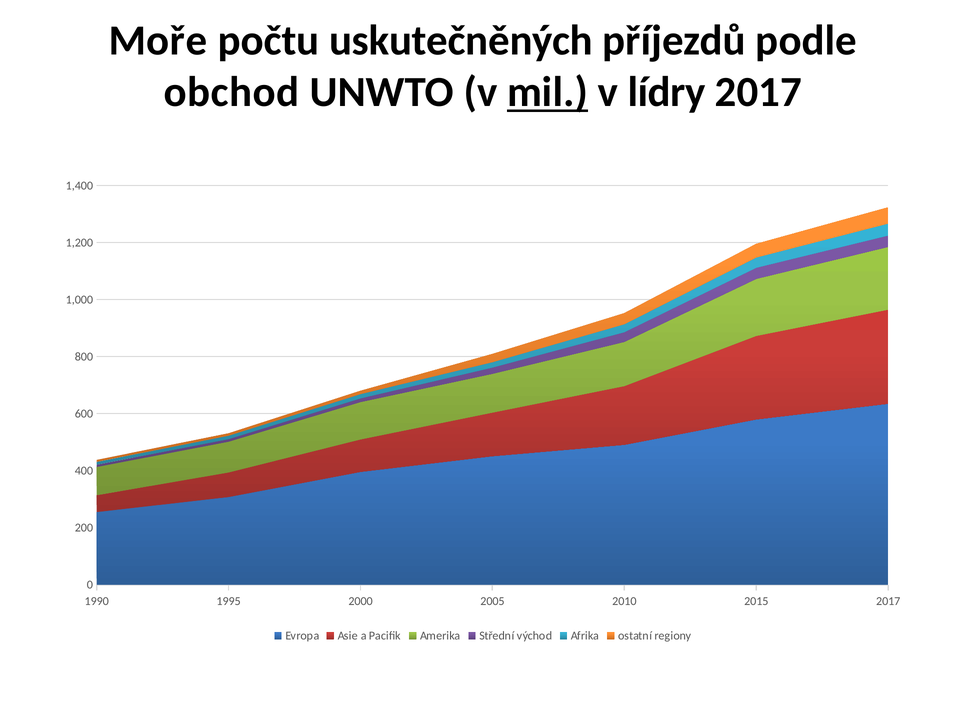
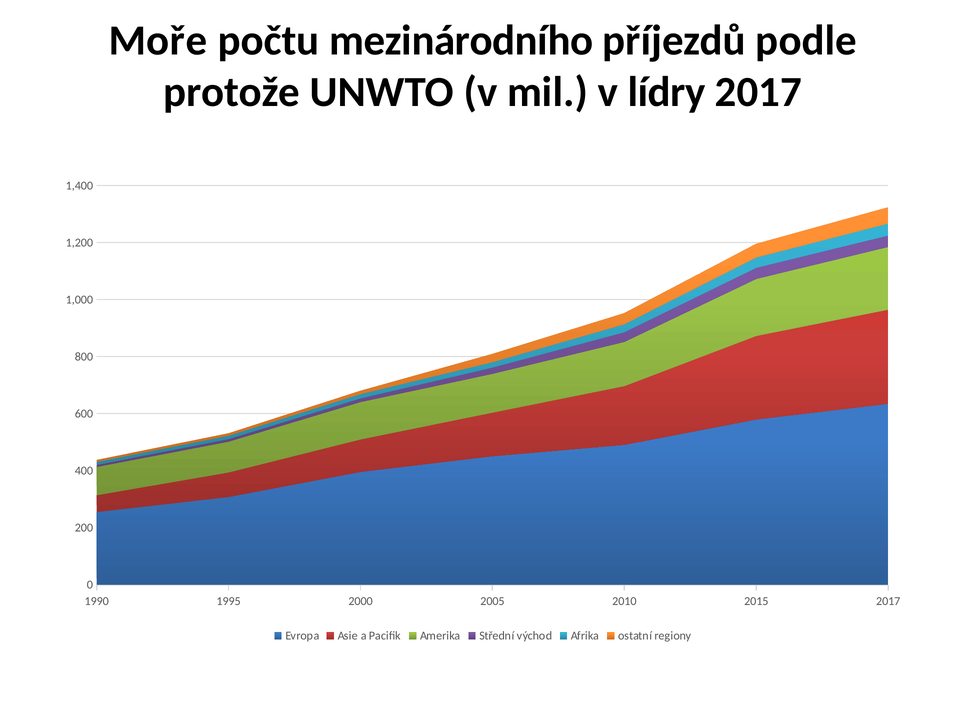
uskutečněných: uskutečněných -> mezinárodního (461, 41)
obchod: obchod -> protože (232, 92)
mil underline: present -> none (547, 92)
